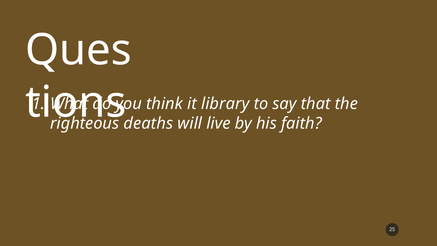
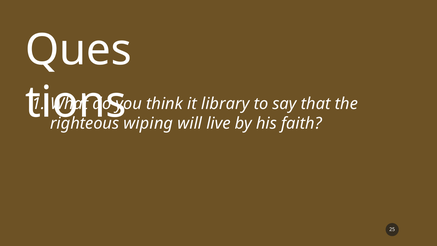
deaths: deaths -> wiping (148, 123)
